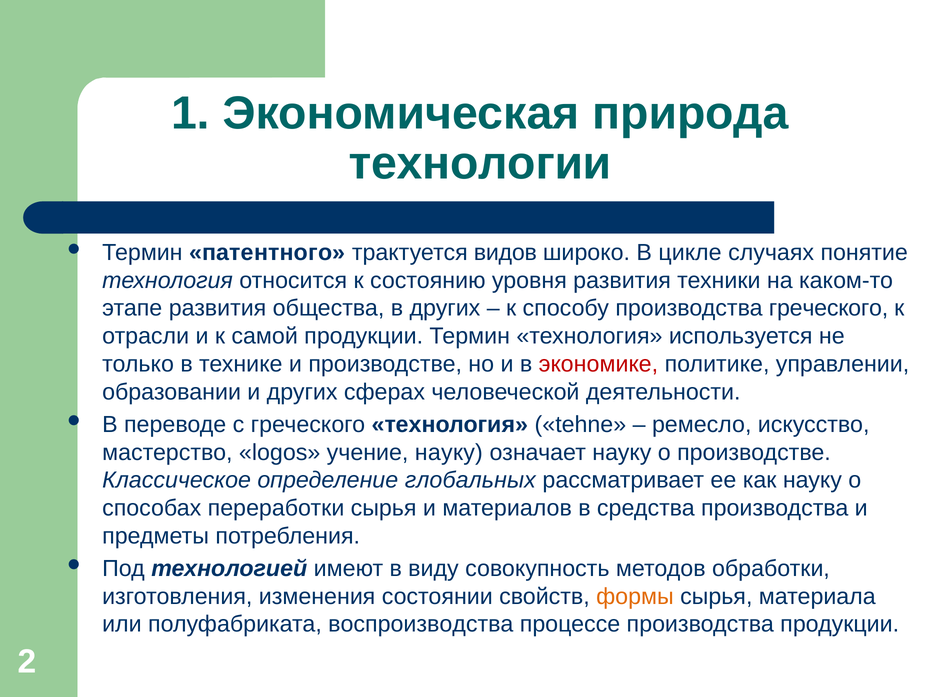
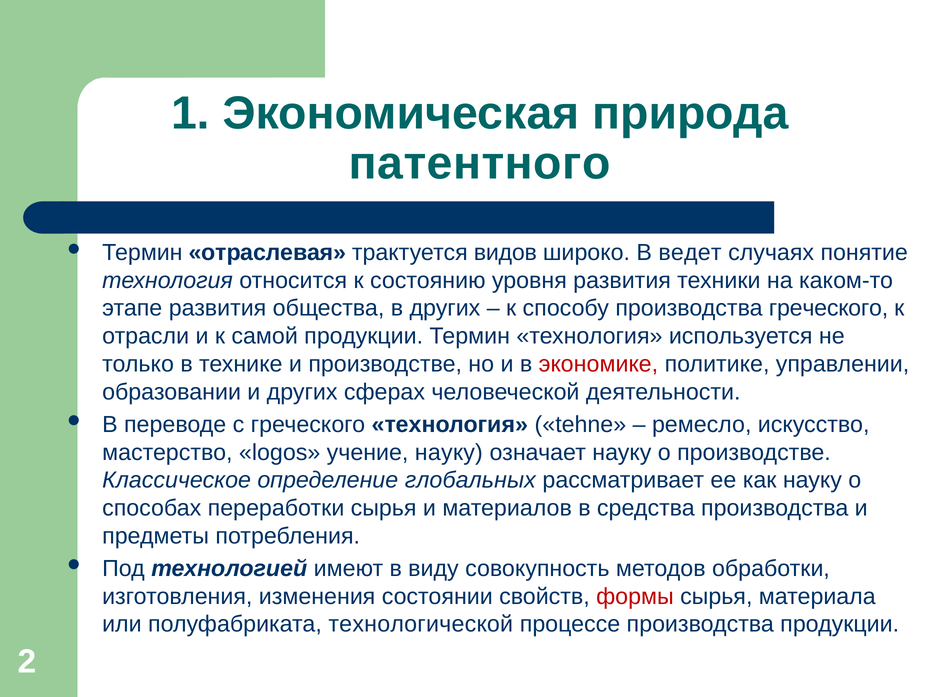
технологии: технологии -> патентного (480, 163)
патентного: патентного -> отраслевая (267, 252)
цикле: цикле -> ведет (690, 252)
формы colour: orange -> red (635, 596)
воспроизводства: воспроизводства -> технологической (421, 624)
